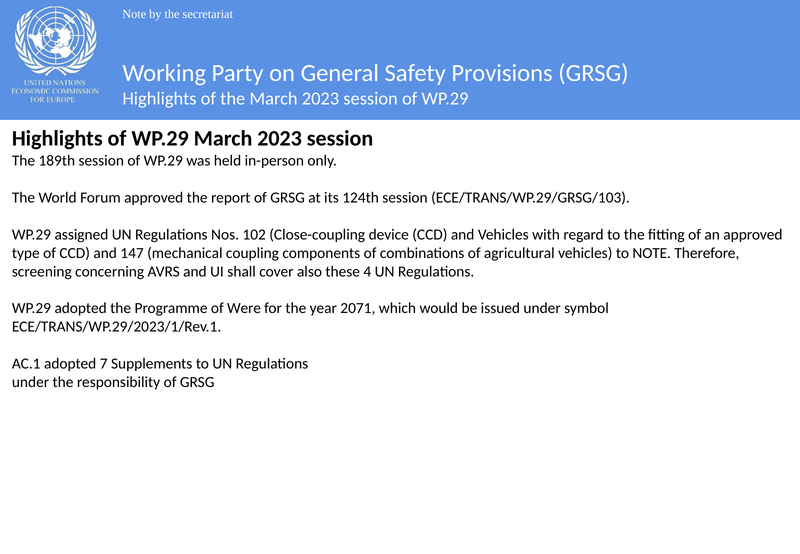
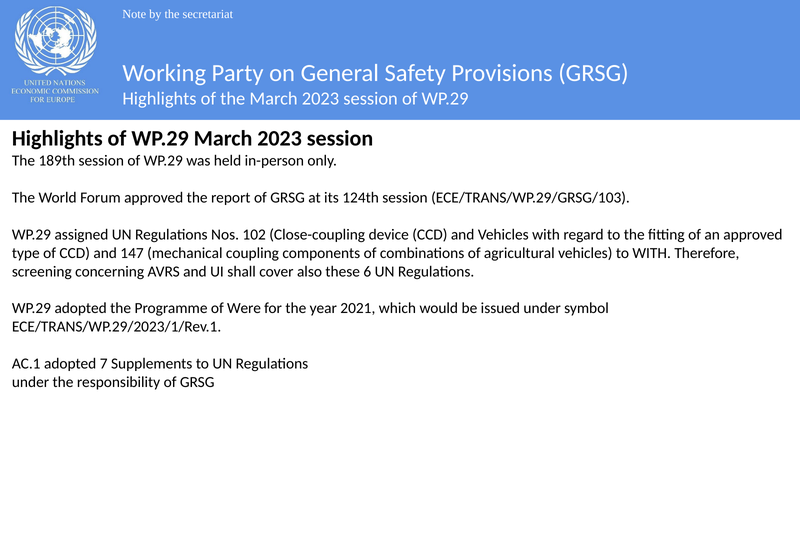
to NOTE: NOTE -> WITH (652, 253)
4: 4 -> 6 (367, 271)
2071: 2071 -> 2021 (358, 308)
